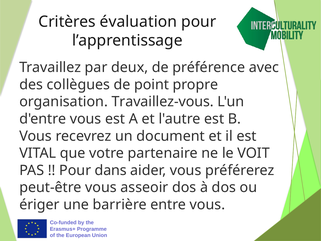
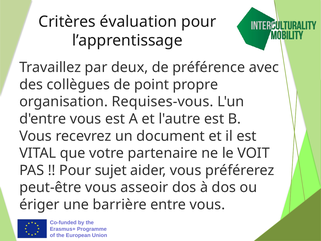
Travaillez-vous: Travaillez-vous -> Requises-vous (163, 102)
dans: dans -> sujet (111, 170)
